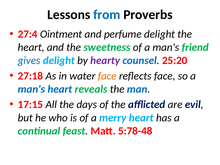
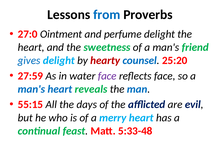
27:4: 27:4 -> 27:0 (28, 34)
hearty colour: purple -> red (105, 61)
27:18: 27:18 -> 27:59 (30, 76)
face colour: orange -> purple (107, 76)
17:15: 17:15 -> 55:15 (30, 105)
5:78-48: 5:78-48 -> 5:33-48 (135, 131)
